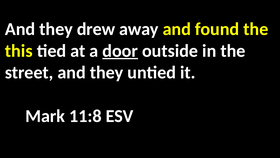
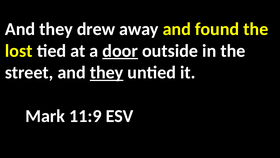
this: this -> lost (19, 51)
they underline: none -> present (107, 72)
11:8: 11:8 -> 11:9 (85, 116)
